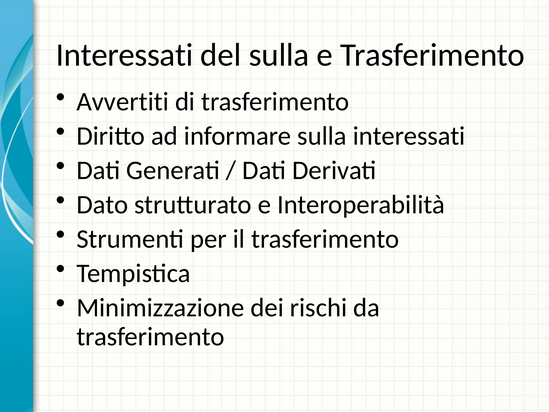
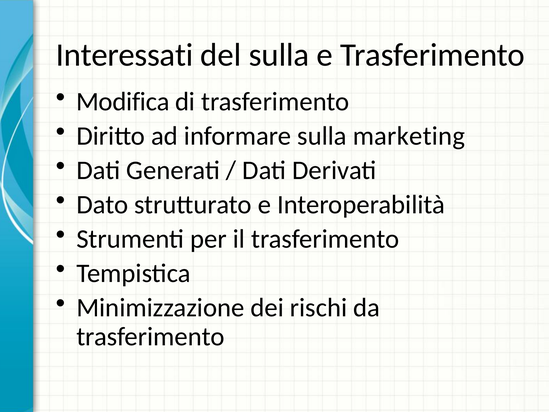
Avvertiti: Avvertiti -> Modifica (123, 102)
sulla interessati: interessati -> marketing (409, 136)
